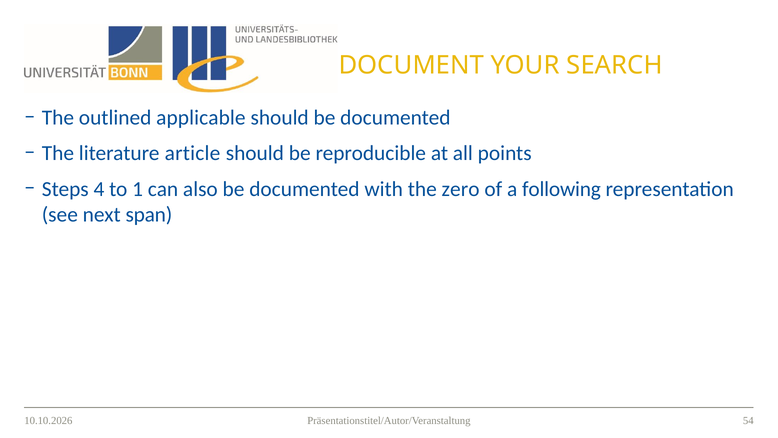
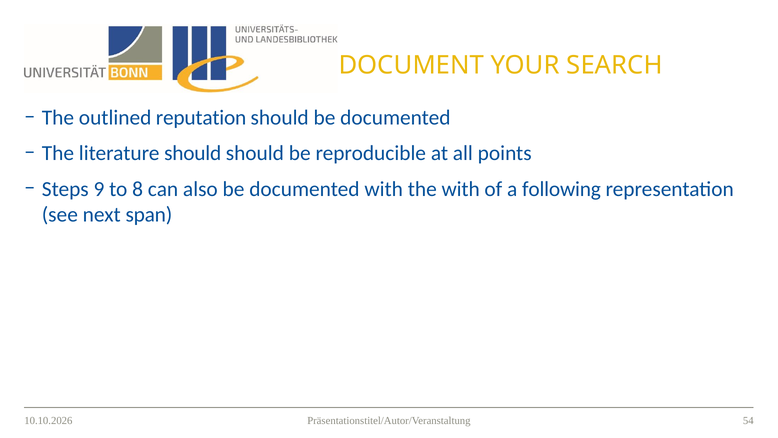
applicable: applicable -> reputation (201, 118)
literature article: article -> should (193, 153)
4: 4 -> 9 (99, 189)
1: 1 -> 8 (138, 189)
the zero: zero -> with (461, 189)
